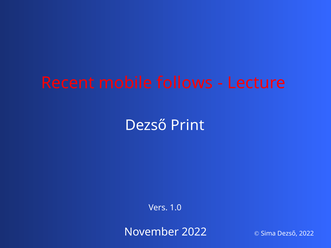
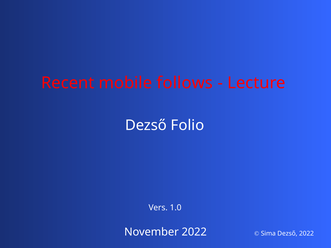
Print: Print -> Folio (188, 125)
